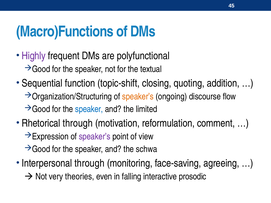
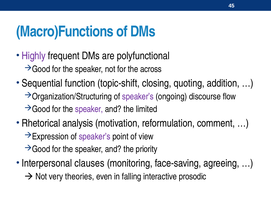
textual: textual -> across (151, 69)
speaker’s colour: orange -> purple (138, 97)
speaker colour: blue -> purple (89, 109)
Rhetorical through: through -> analysis (78, 123)
schwa: schwa -> priority (147, 149)
Interpersonal through: through -> clauses (89, 163)
